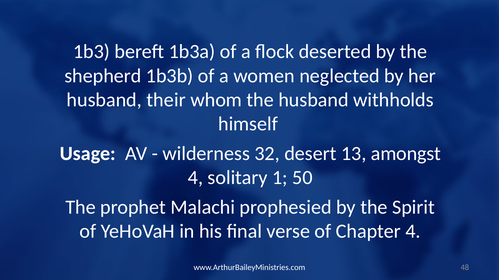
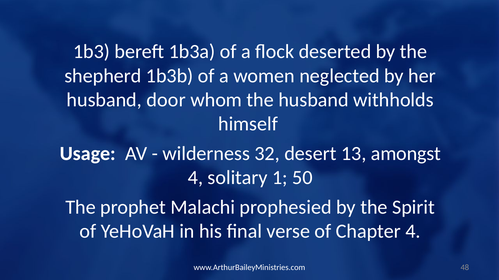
their: their -> door (166, 100)
